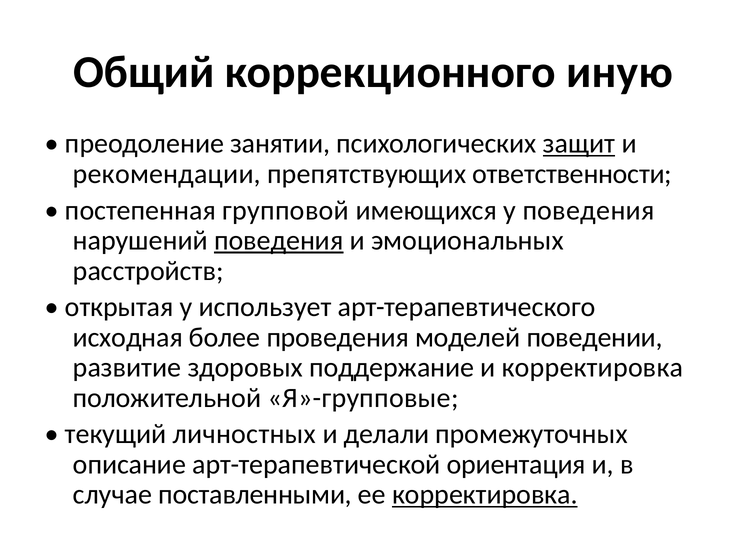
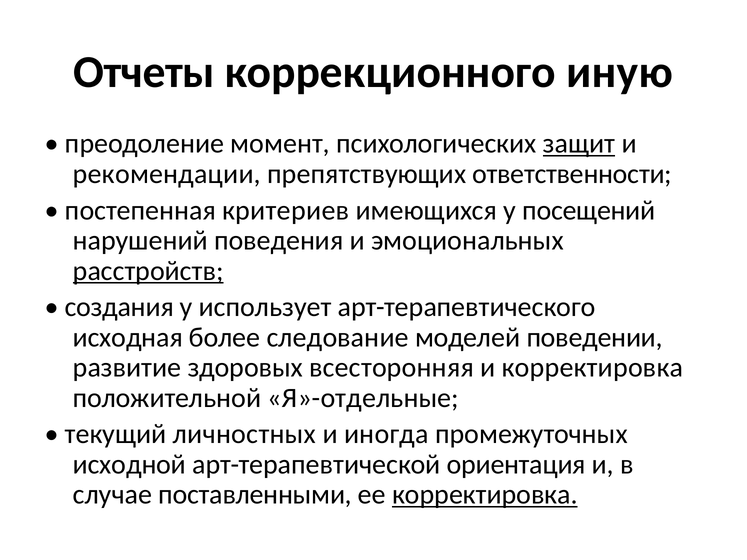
Общий: Общий -> Отчеты (144, 72)
занятии: занятии -> момент (280, 144)
групповой: групповой -> критериев (286, 210)
у поведения: поведения -> посещений (589, 210)
поведения underline: present -> none (279, 241)
расстройств underline: none -> present (148, 271)
открытая: открытая -> создания (119, 307)
проведения: проведения -> следование (338, 337)
поддержание: поддержание -> всесторонняя (392, 368)
Я»-групповые: Я»-групповые -> Я»-отдельные (363, 398)
делали: делали -> иногда (386, 434)
описание: описание -> исходной (129, 465)
